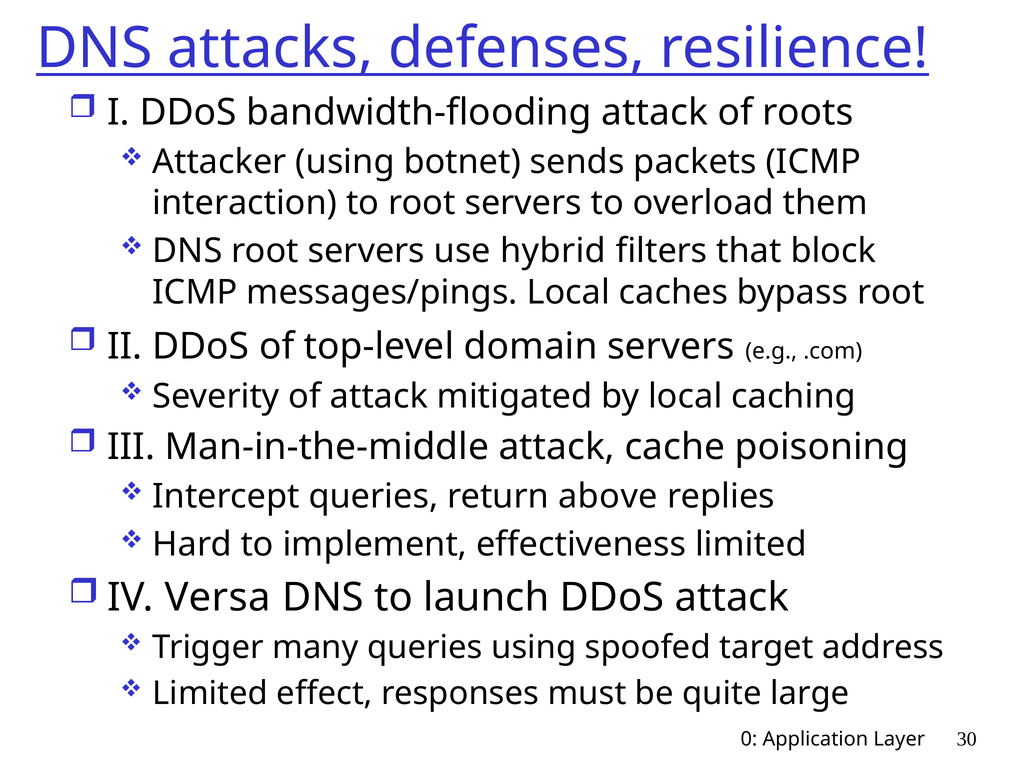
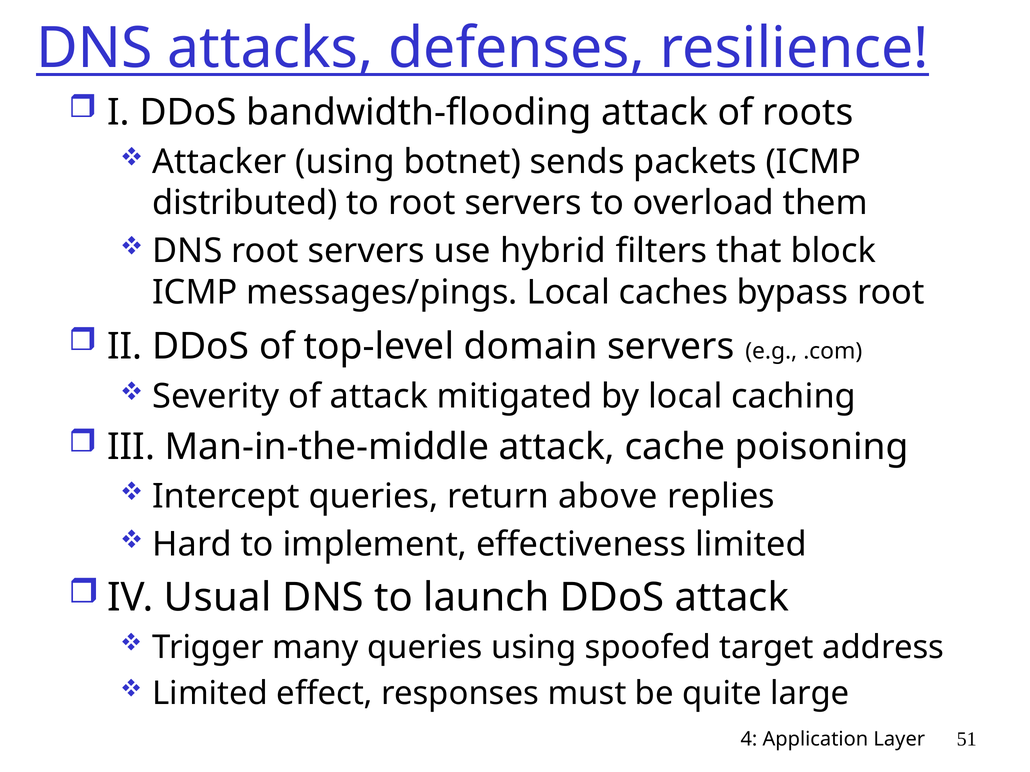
interaction: interaction -> distributed (245, 203)
Versa: Versa -> Usual (218, 598)
0: 0 -> 4 (749, 740)
30: 30 -> 51 (967, 740)
